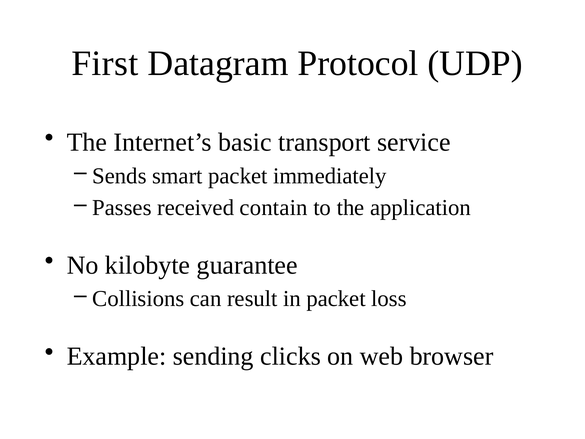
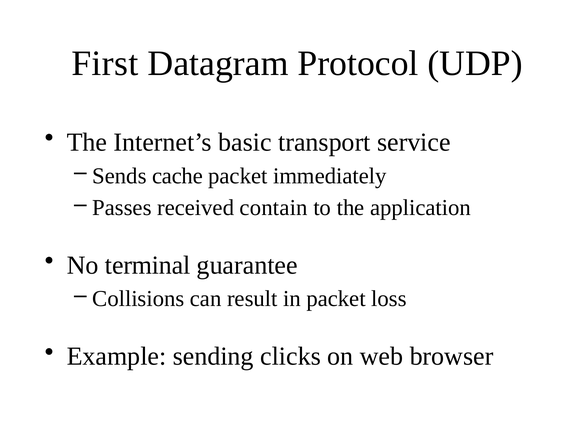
smart: smart -> cache (177, 176)
kilobyte: kilobyte -> terminal (148, 265)
